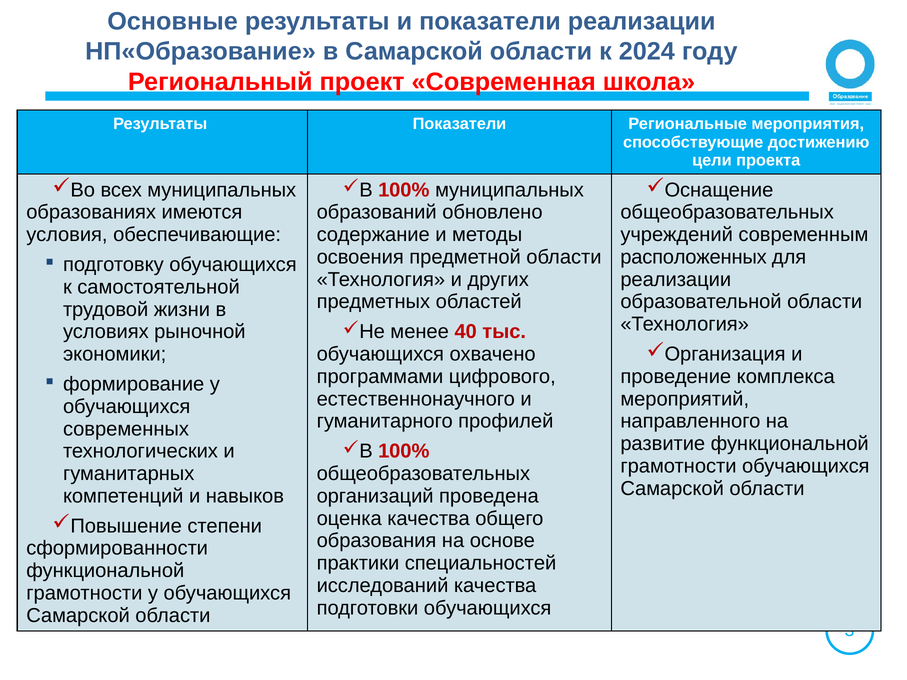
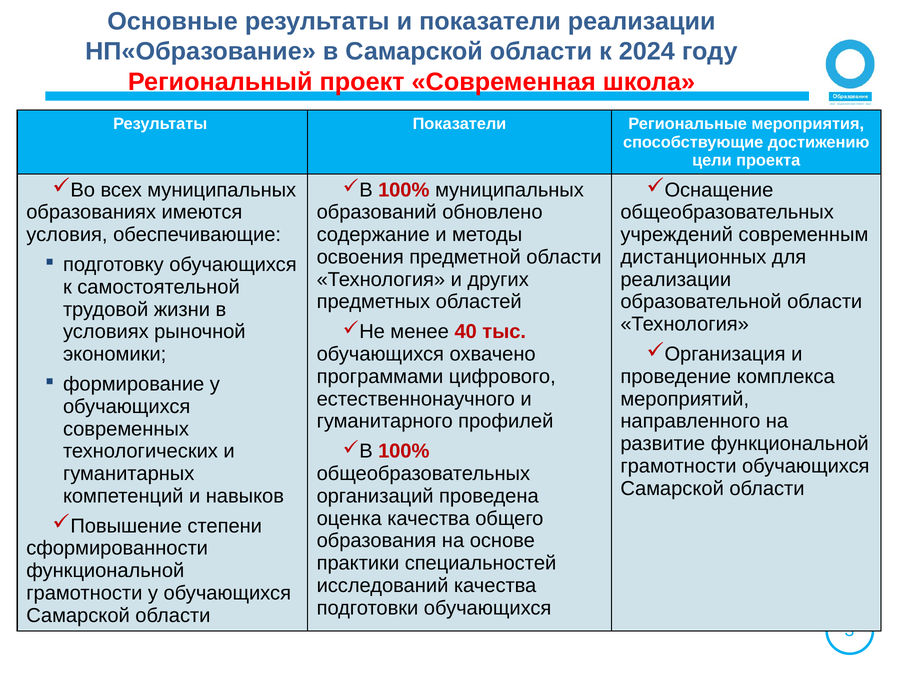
расположенных: расположенных -> дистанционных (693, 257)
